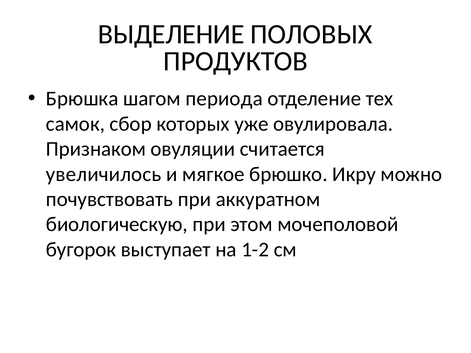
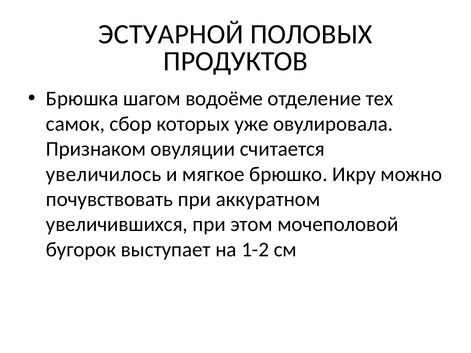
ВЫДЕЛЕНИЕ: ВЫДЕЛЕНИЕ -> ЭСТУАРНОЙ (171, 34)
периода: периода -> водоёме (224, 99)
биологическую: биологическую -> увеличившихся (117, 225)
